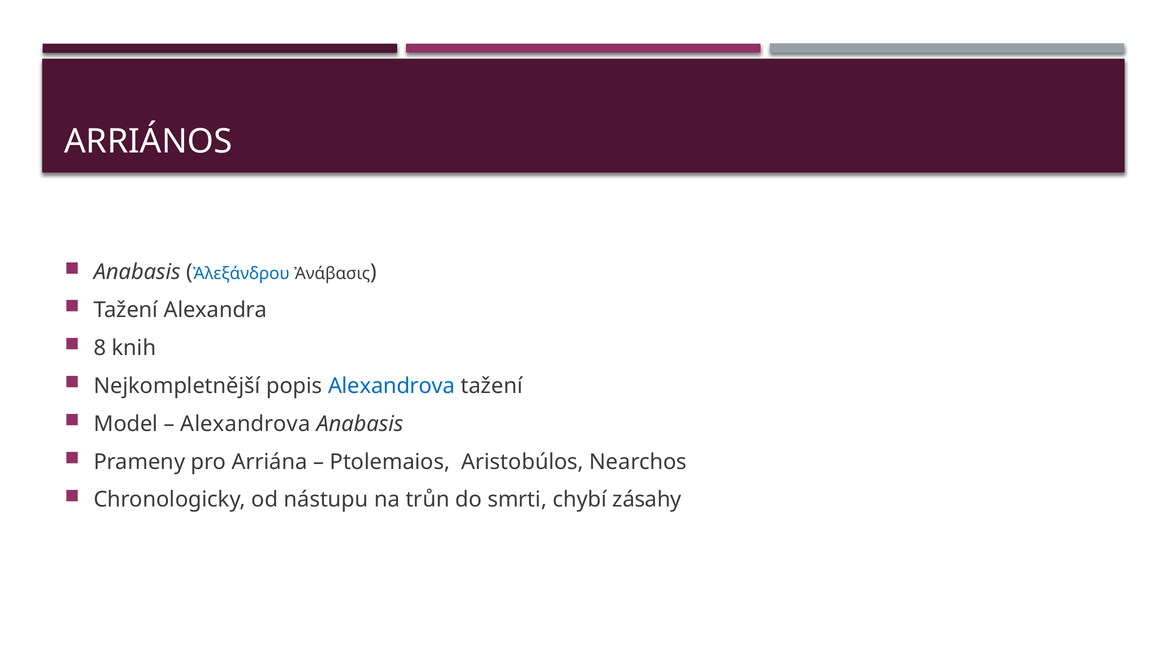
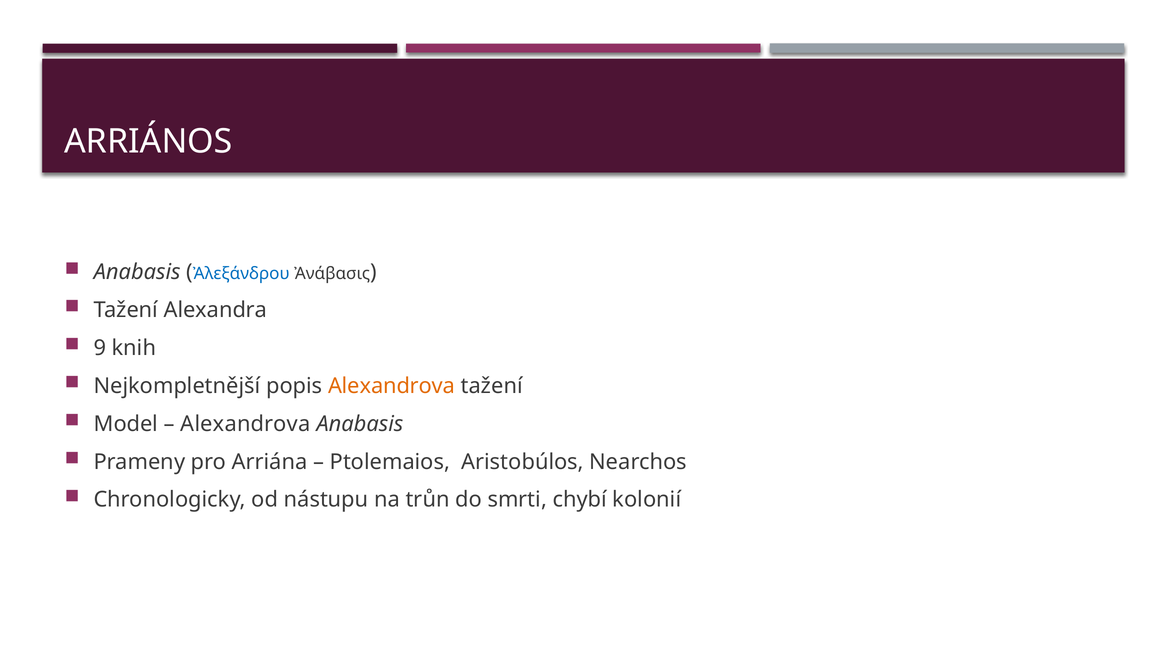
8: 8 -> 9 (100, 348)
Alexandrova colour: blue -> orange (392, 386)
zásahy: zásahy -> kolonií (647, 500)
